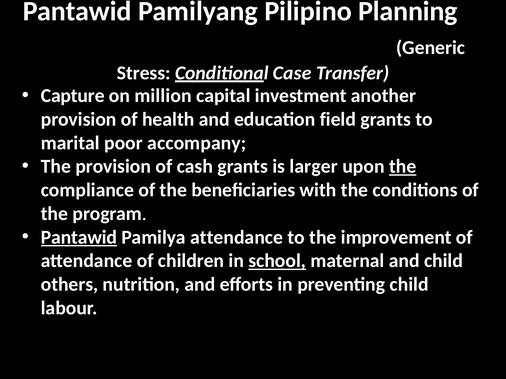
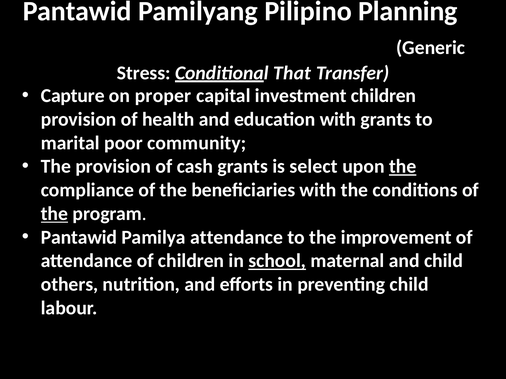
Case: Case -> That (292, 73)
million: million -> proper (163, 96)
investment another: another -> children (384, 96)
education field: field -> with (338, 119)
accompany: accompany -> community (197, 143)
larger: larger -> select (314, 167)
the underline: none -> present (54, 214)
Pantawid underline: present -> none (79, 238)
